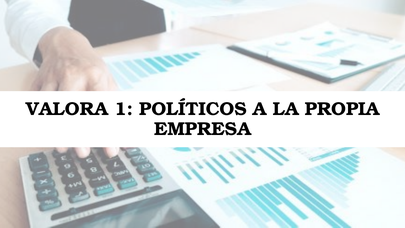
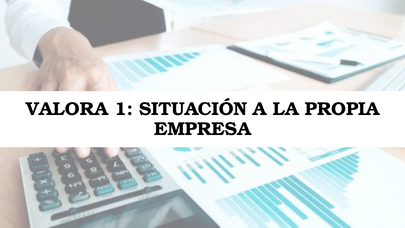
POLÍTICOS: POLÍTICOS -> SITUACIÓN (193, 109)
